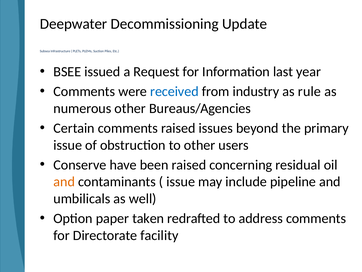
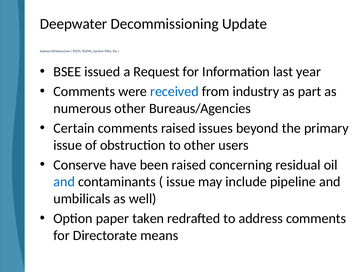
rule: rule -> part (310, 91)
and colour: orange -> blue (64, 181)
facility: facility -> means (159, 235)
